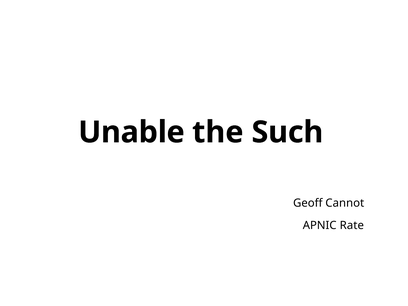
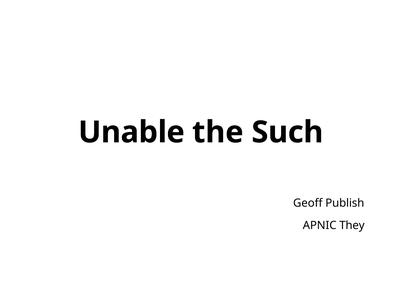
Cannot: Cannot -> Publish (345, 203)
Rate: Rate -> They (352, 225)
